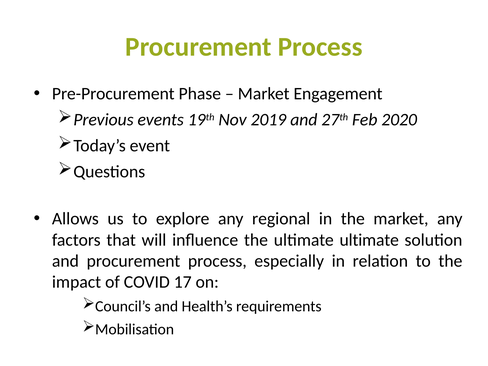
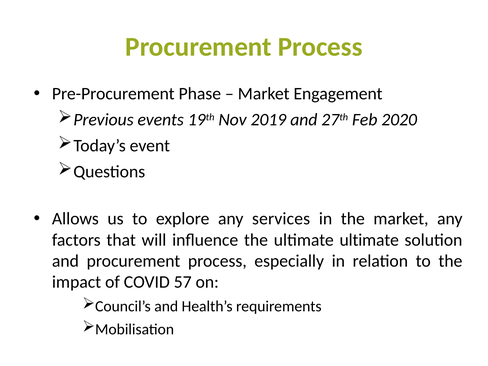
regional: regional -> services (281, 219)
17: 17 -> 57 (183, 282)
